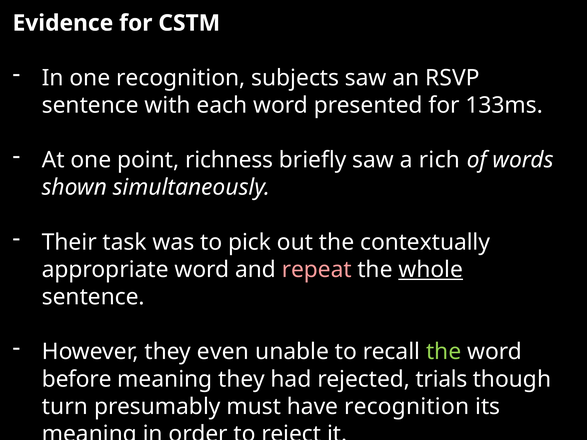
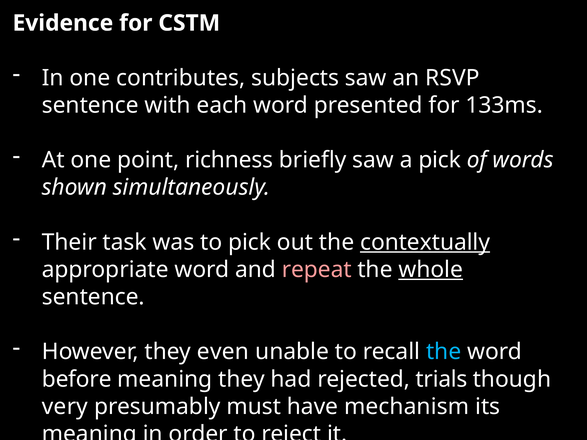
one recognition: recognition -> contributes (181, 78)
a rich: rich -> pick (440, 160)
contextually underline: none -> present (425, 242)
the colour: light green -> light blue (444, 352)
turn: turn -> very (65, 407)
have recognition: recognition -> mechanism (407, 407)
